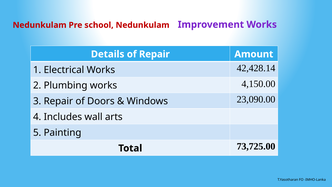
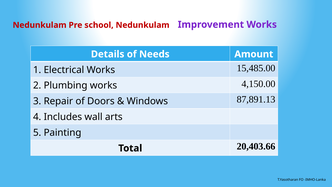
of Repair: Repair -> Needs (154, 54)
42,428.14: 42,428.14 -> 15,485.00 (256, 68)
23,090.00: 23,090.00 -> 87,891.13 (256, 99)
73,725.00: 73,725.00 -> 20,403.66 (256, 146)
